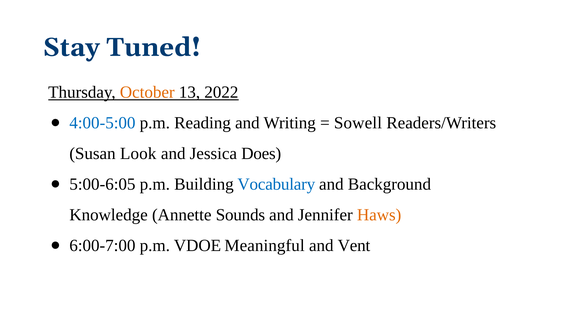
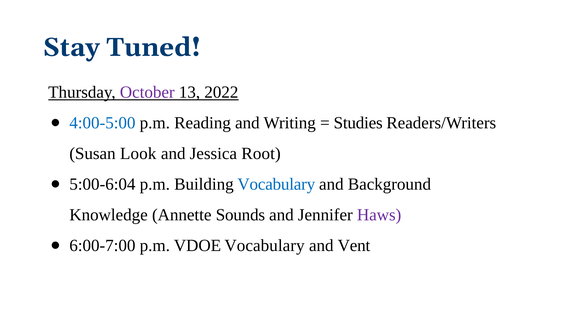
October colour: orange -> purple (147, 92)
Sowell: Sowell -> Studies (358, 123)
Does: Does -> Root (261, 153)
5:00-6:05: 5:00-6:05 -> 5:00-6:04 (102, 184)
Haws colour: orange -> purple (379, 215)
VDOE Meaningful: Meaningful -> Vocabulary (265, 245)
